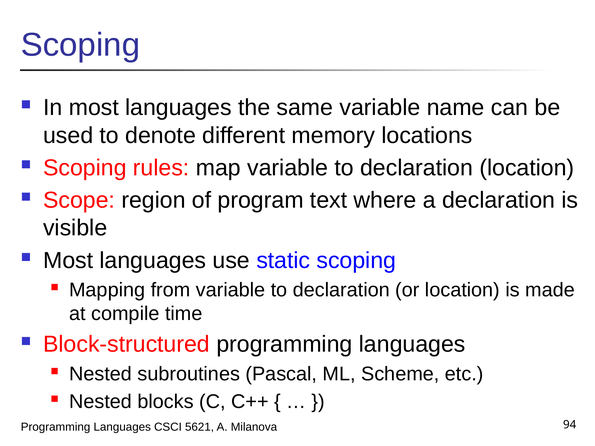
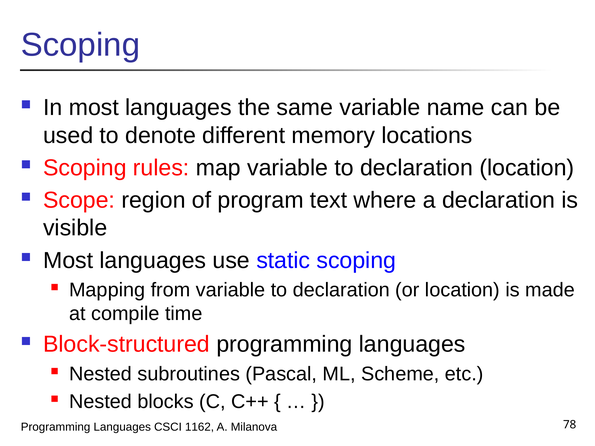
5621: 5621 -> 1162 (200, 427)
94: 94 -> 78 (570, 425)
